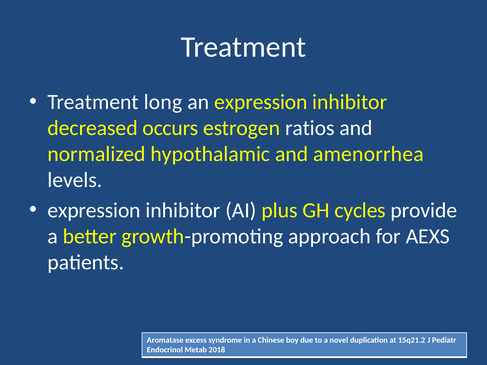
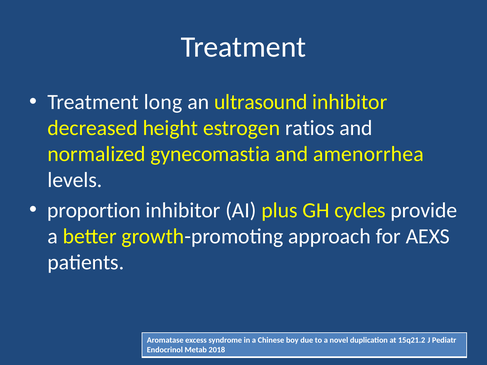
an expression: expression -> ultrasound (261, 102)
occurs: occurs -> height (170, 128)
hypothalamic: hypothalamic -> gynecomastia (210, 154)
expression: expression -> proportion (94, 210)
